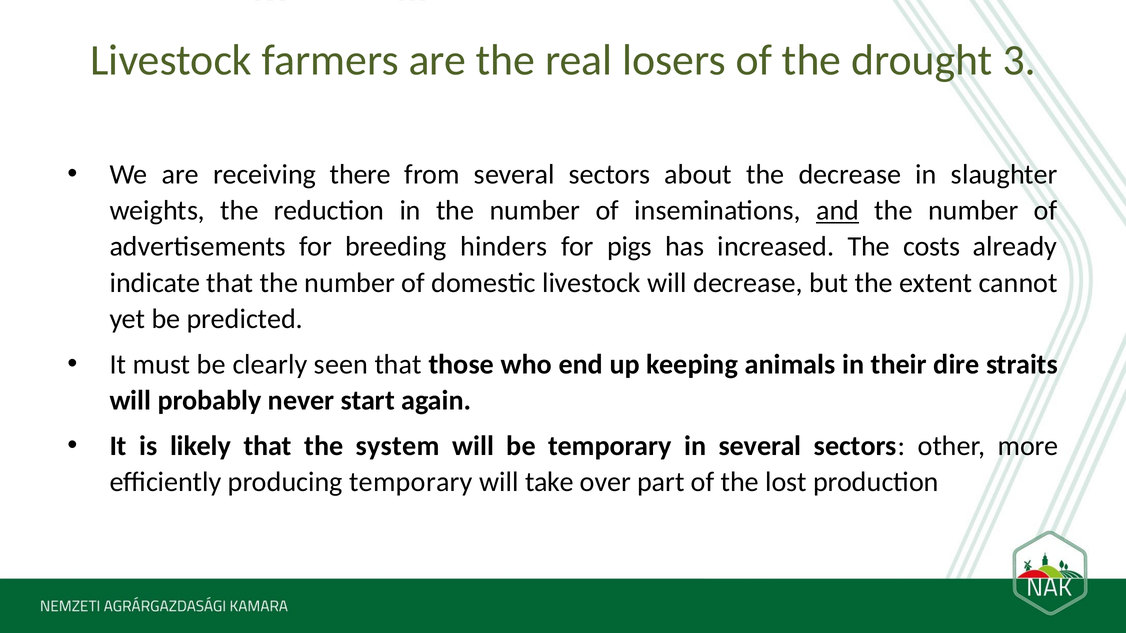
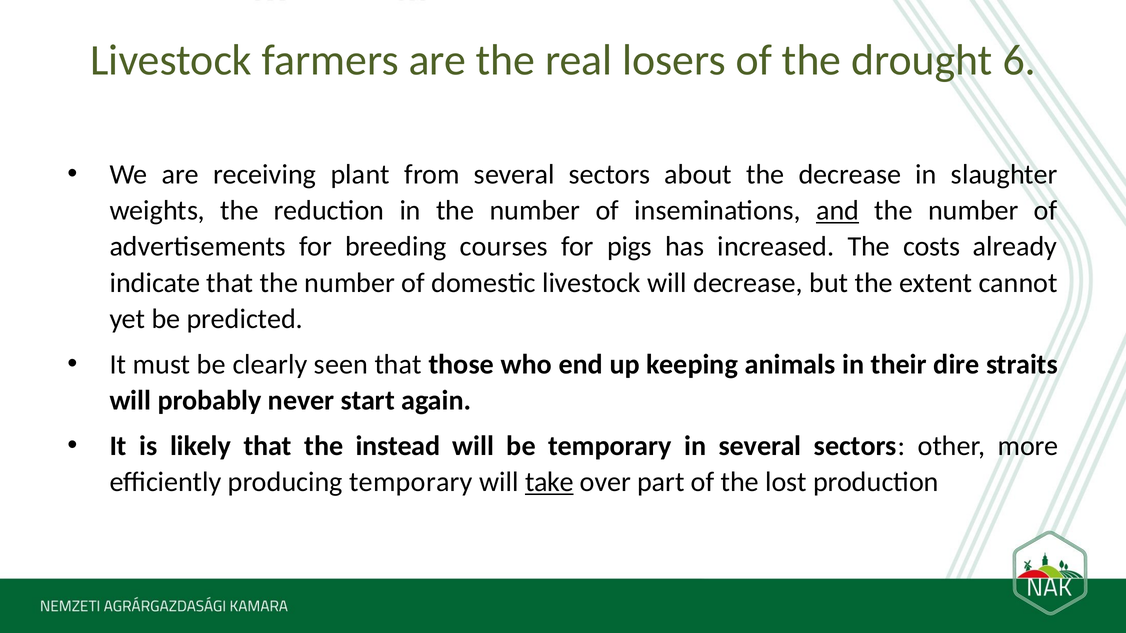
3: 3 -> 6 (1019, 60)
there: there -> plant (360, 175)
hinders: hinders -> courses (504, 247)
system: system -> instead (398, 446)
take underline: none -> present (549, 482)
